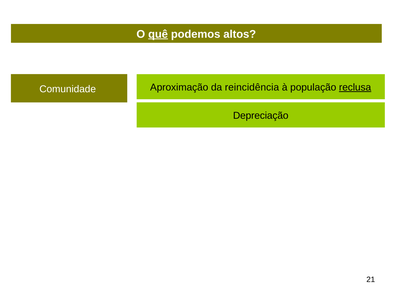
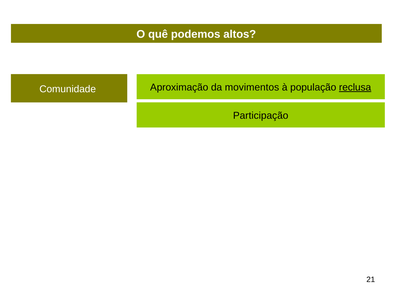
quê underline: present -> none (158, 34)
reincidência: reincidência -> movimentos (252, 87)
Depreciação: Depreciação -> Participação (261, 116)
